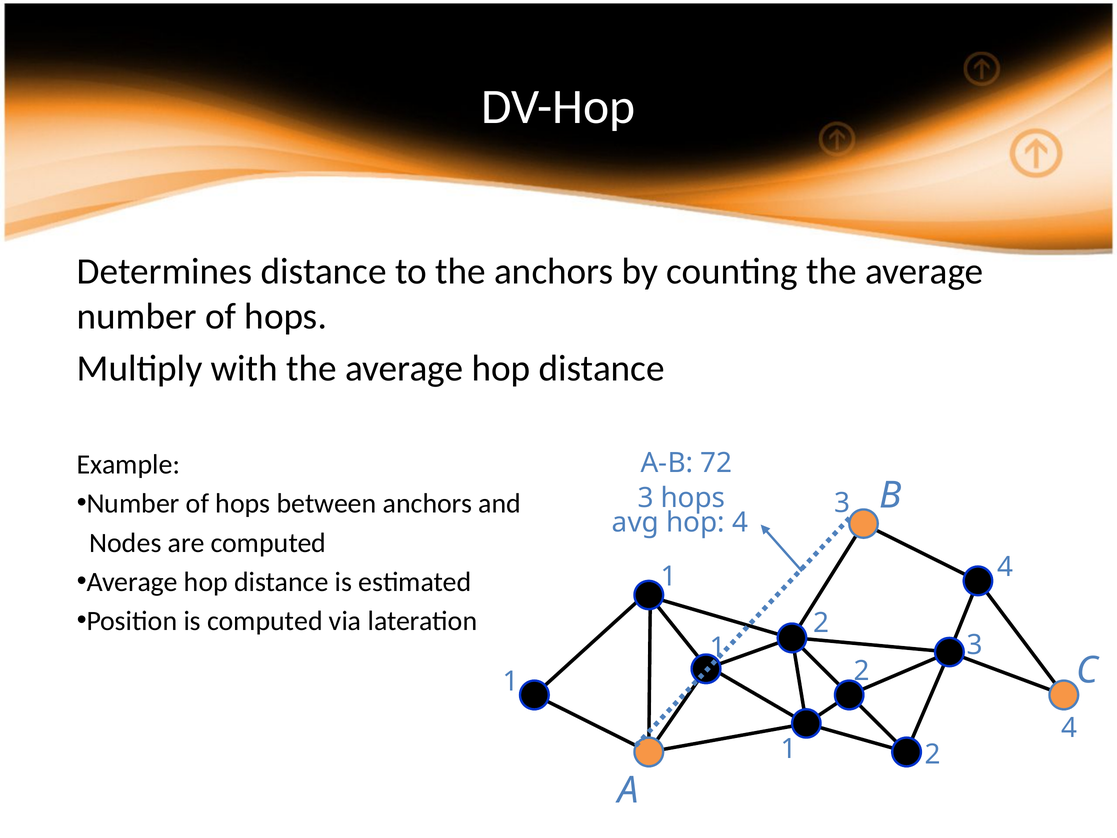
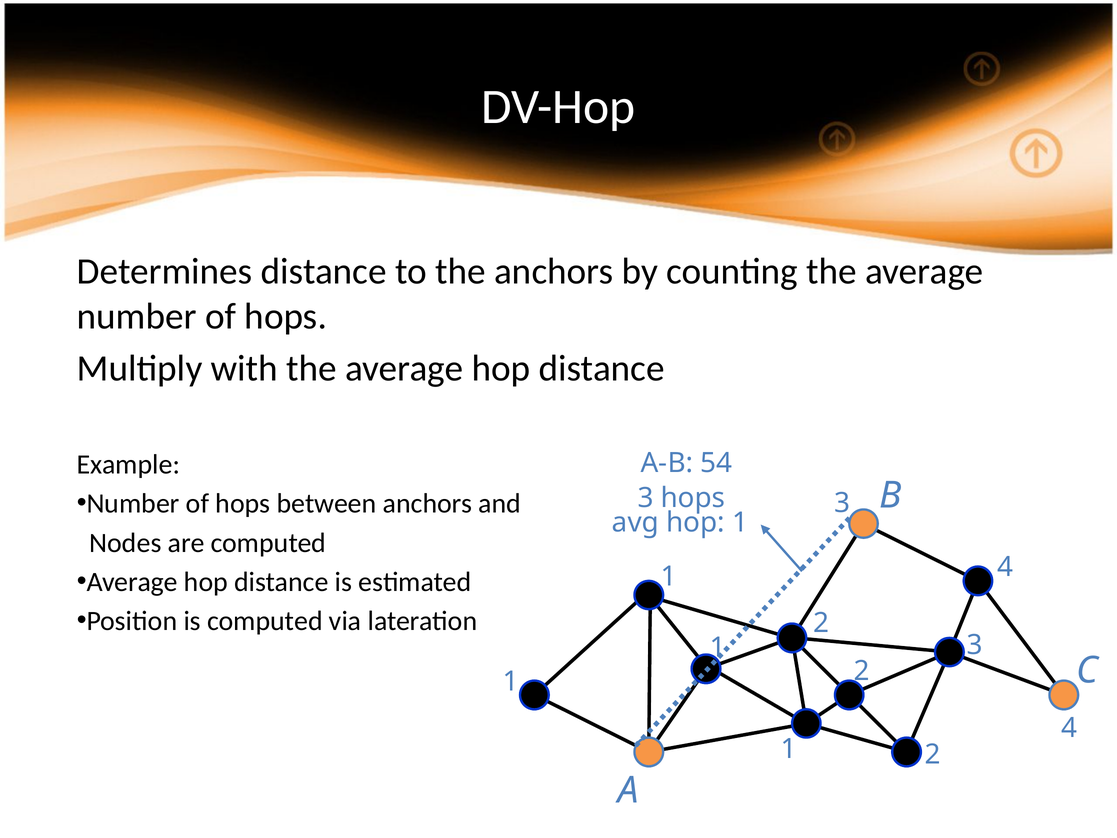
72: 72 -> 54 (716, 463)
hop 4: 4 -> 1 (740, 522)
